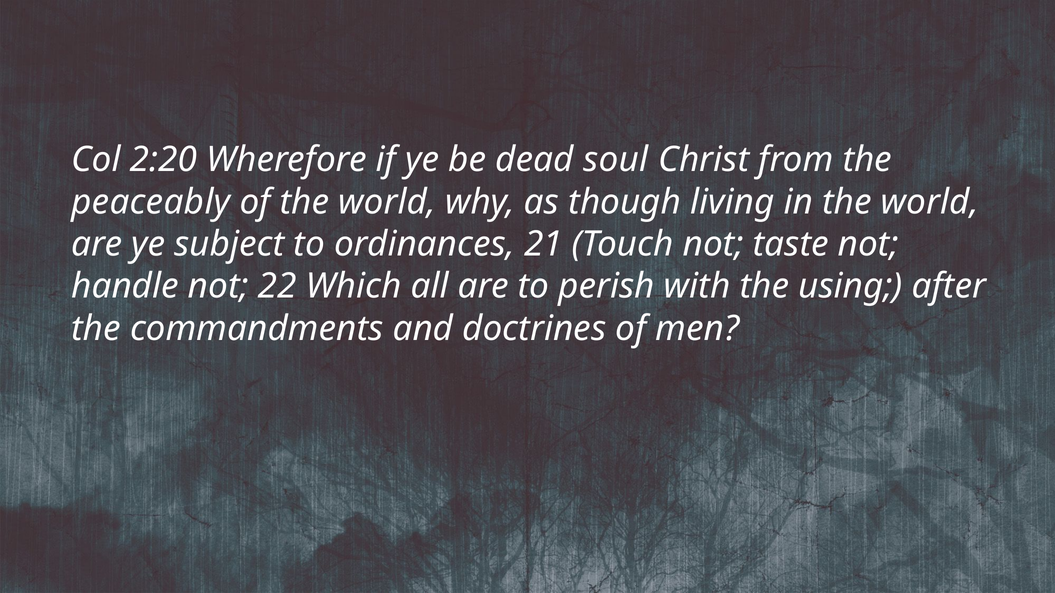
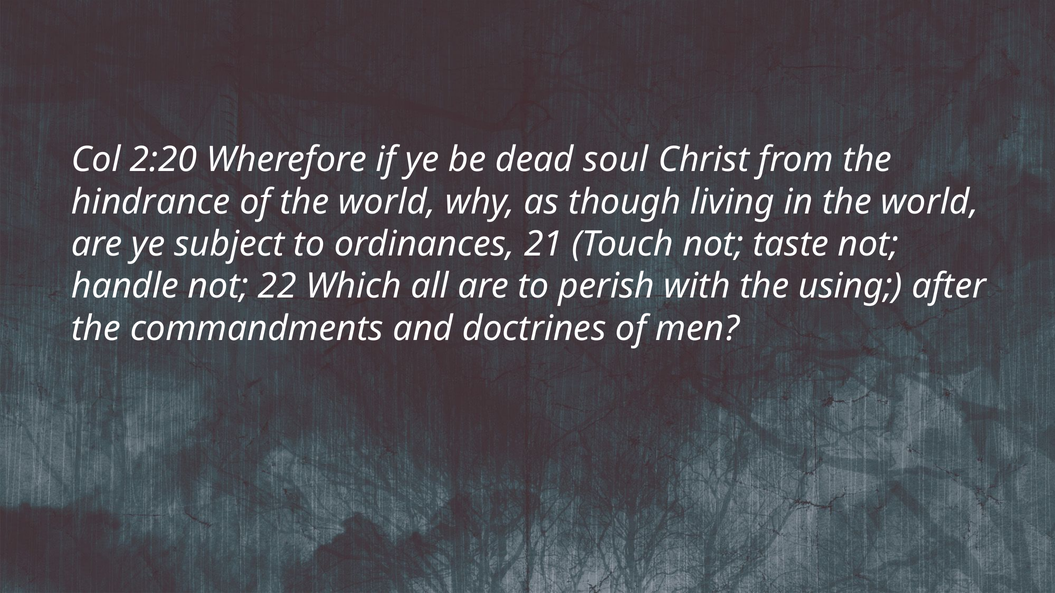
peaceably: peaceably -> hindrance (151, 202)
